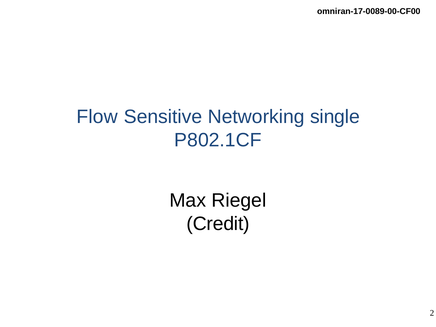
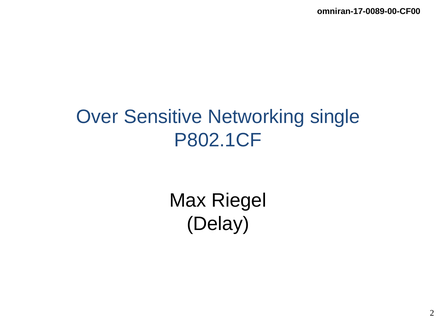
Flow: Flow -> Over (97, 117)
Credit: Credit -> Delay (218, 224)
